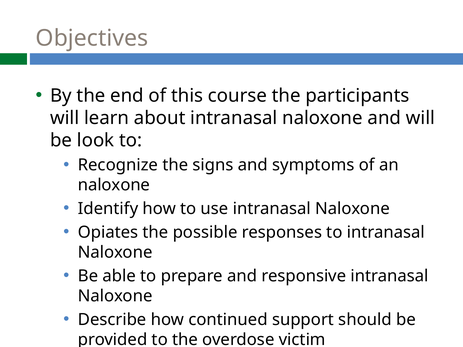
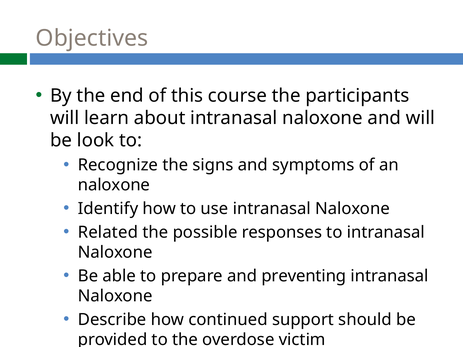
Opiates: Opiates -> Related (108, 232)
responsive: responsive -> preventing (304, 276)
